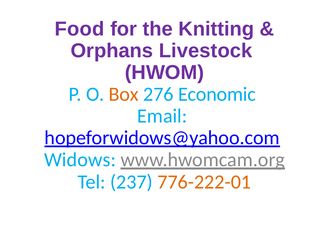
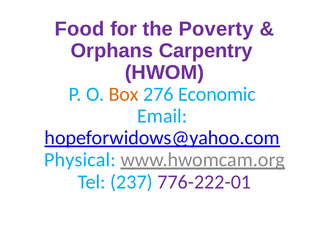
Knitting: Knitting -> Poverty (216, 29)
Livestock: Livestock -> Carpentry (206, 51)
Widows: Widows -> Physical (80, 160)
776-222-01 colour: orange -> purple (204, 182)
